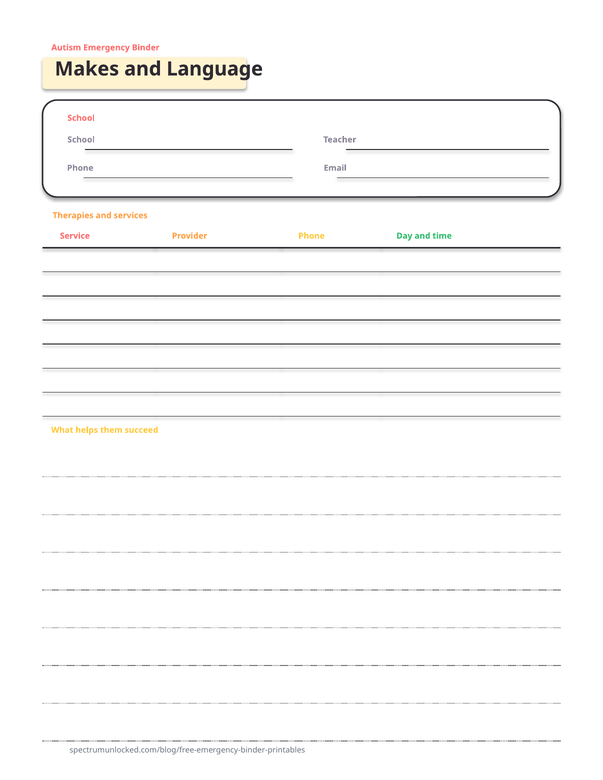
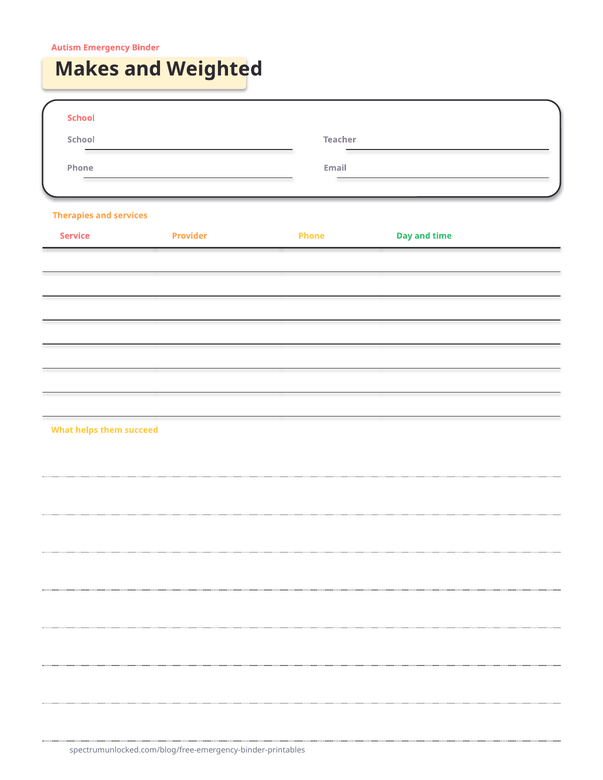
Language: Language -> Weighted (215, 69)
